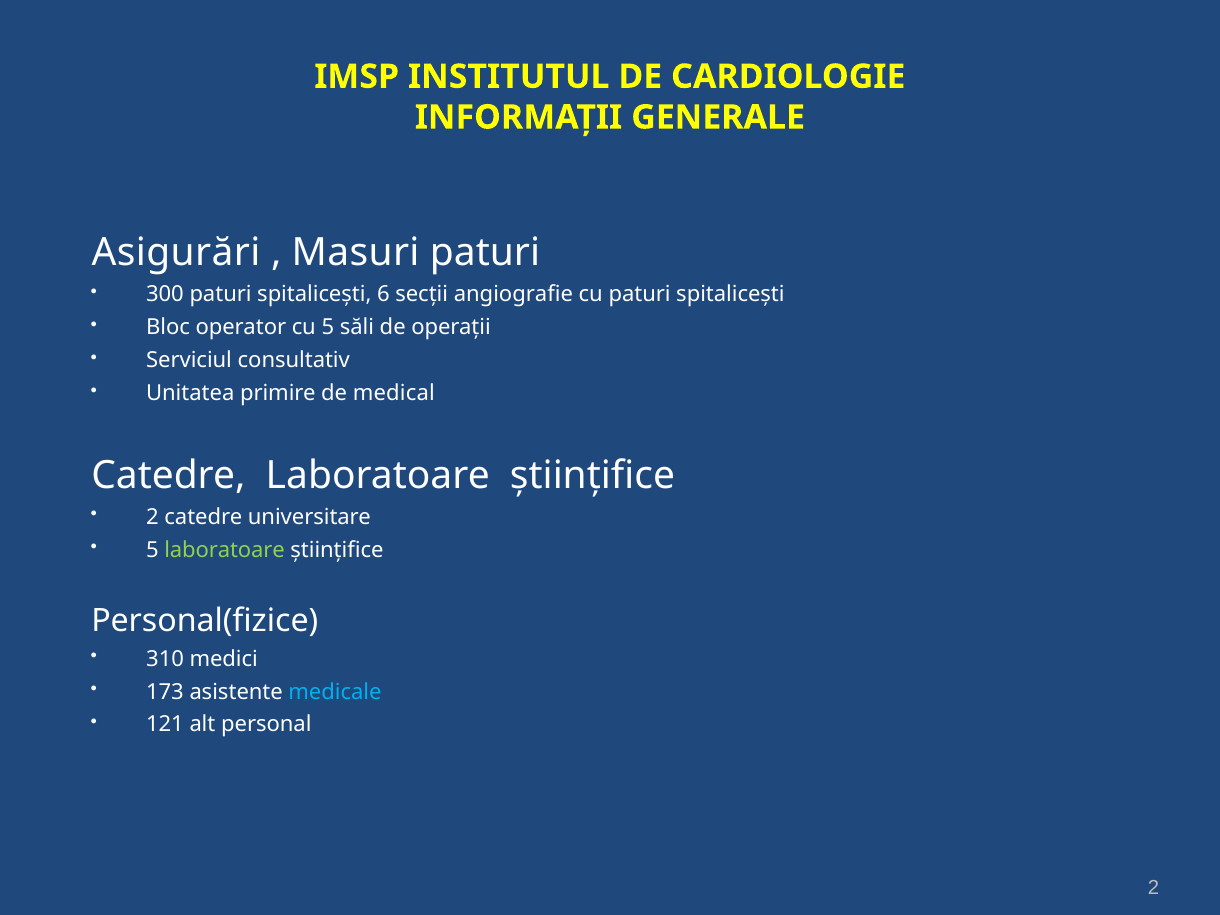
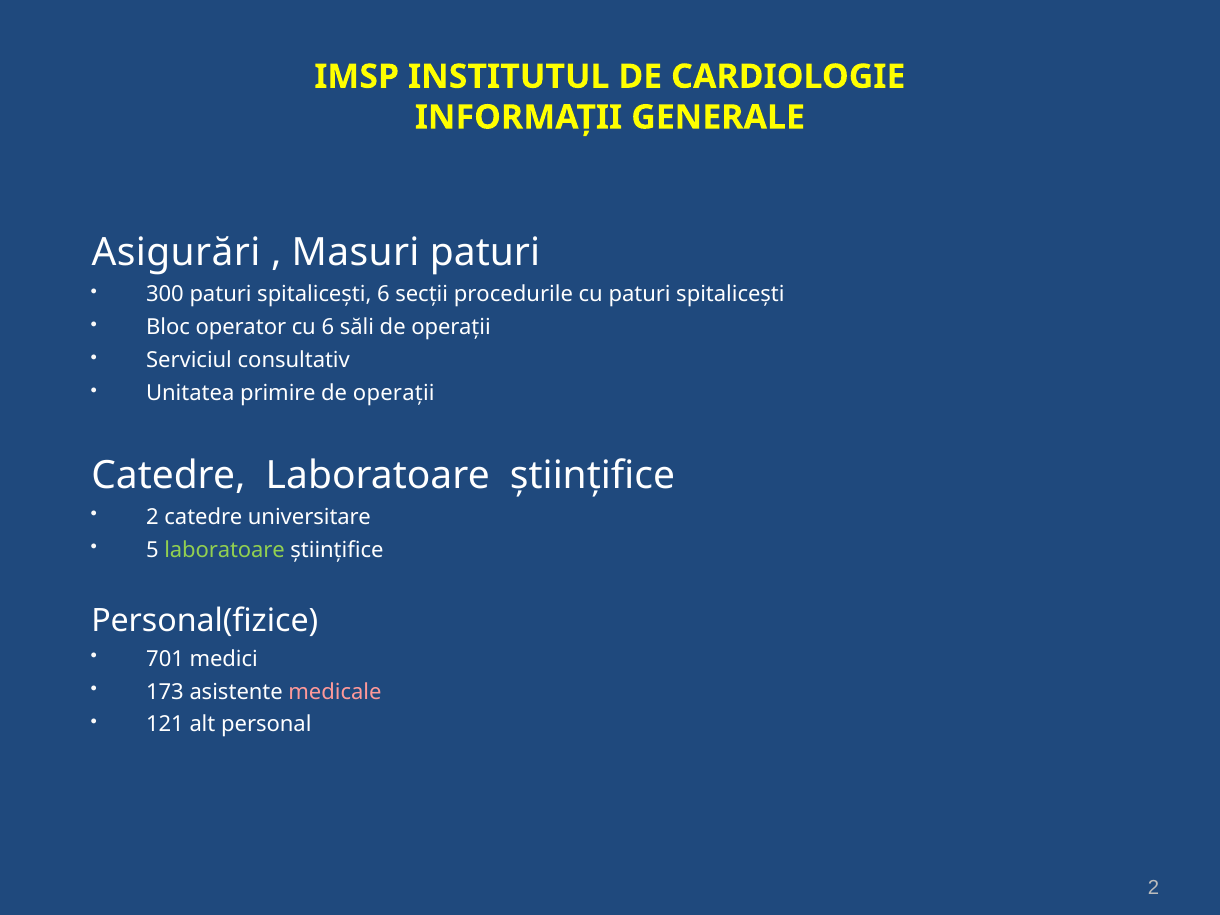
angiografie: angiografie -> procedurile (513, 295)
cu 5: 5 -> 6 (328, 328)
primire de medical: medical -> operații (394, 393)
310: 310 -> 701 (165, 659)
medicale colour: light blue -> pink (335, 692)
